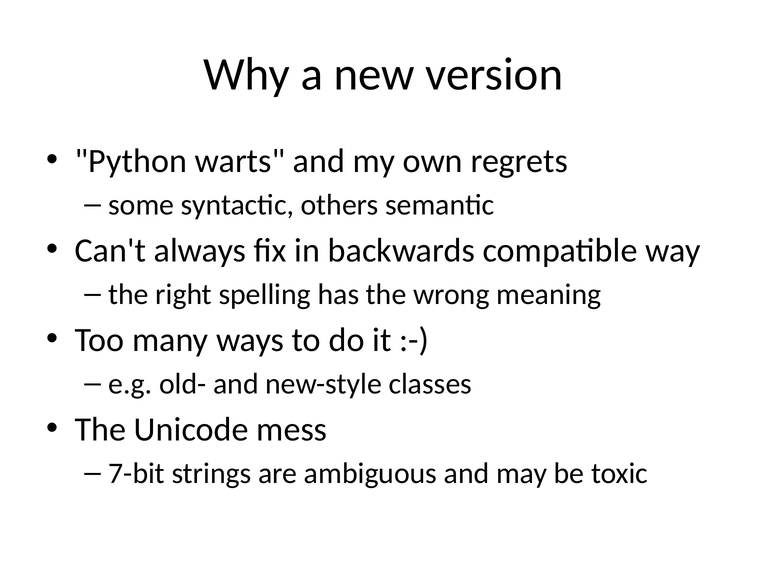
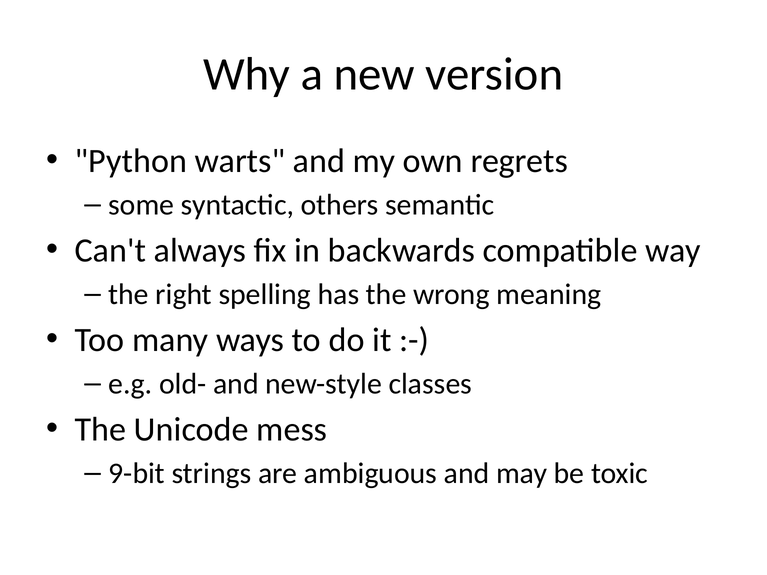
7-bit: 7-bit -> 9-bit (137, 474)
